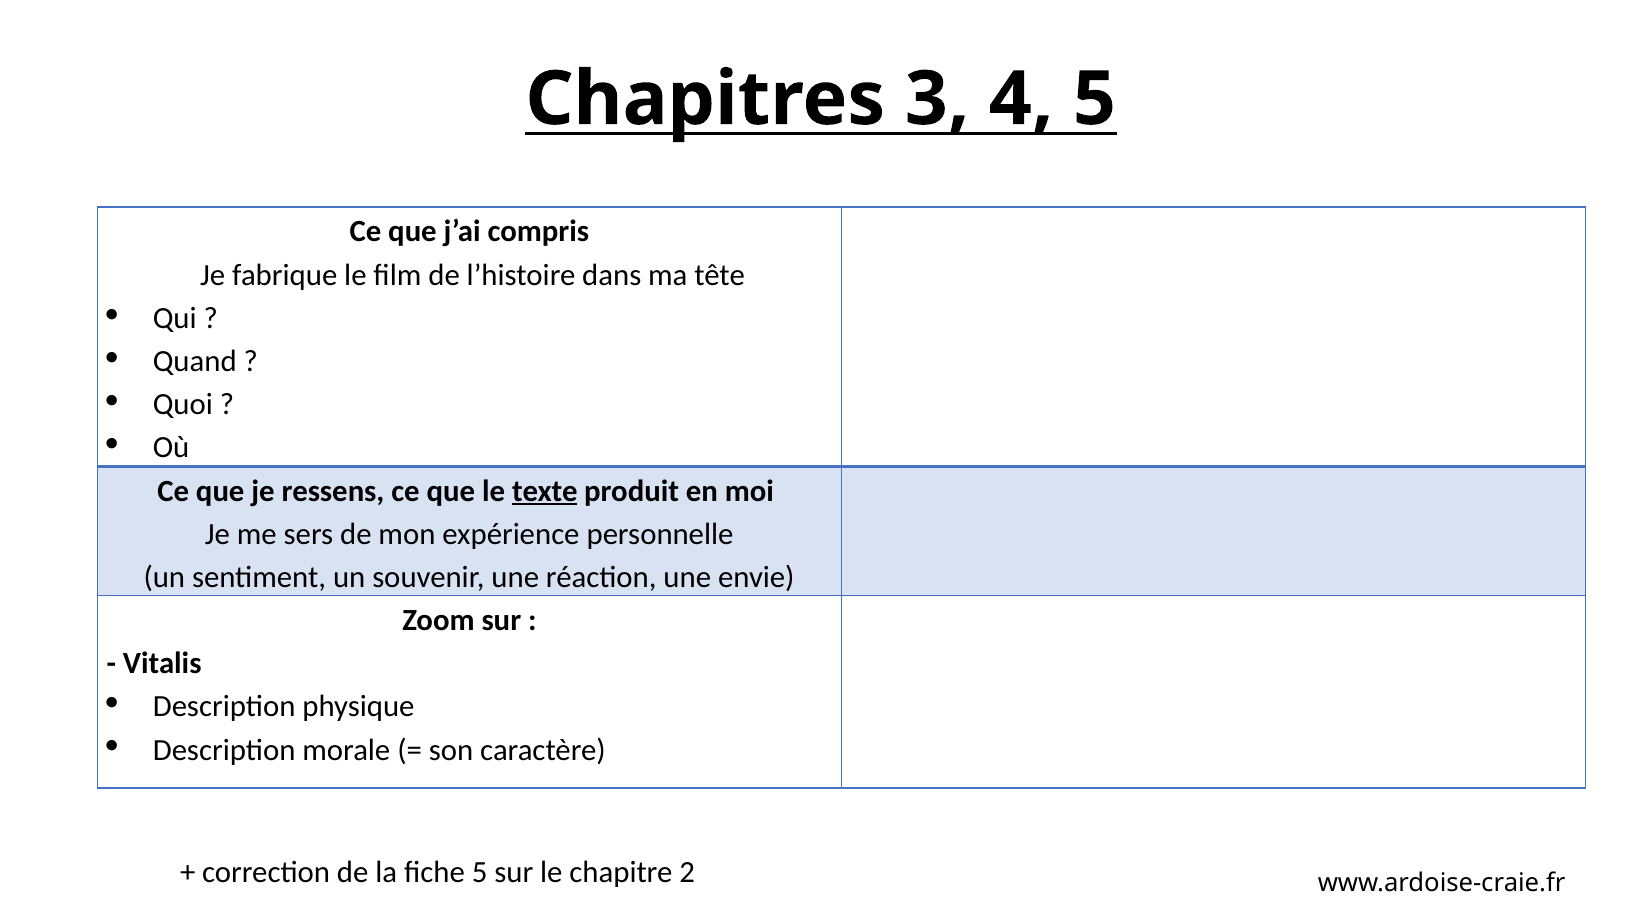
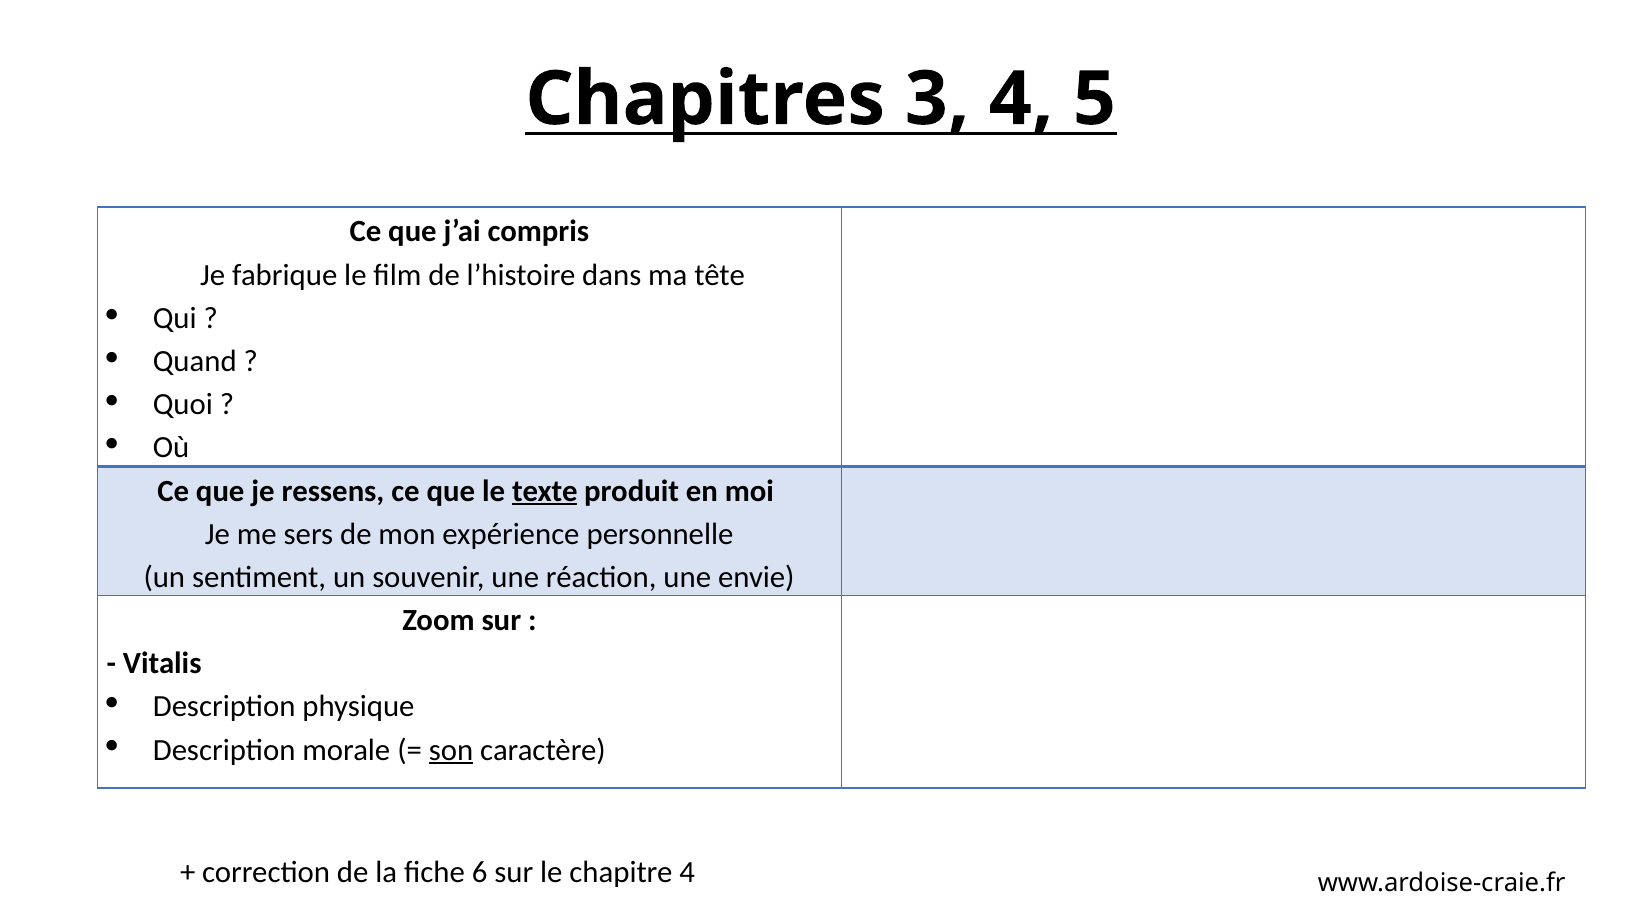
son underline: none -> present (451, 750)
fiche 5: 5 -> 6 (480, 873)
chapitre 2: 2 -> 4 (687, 873)
